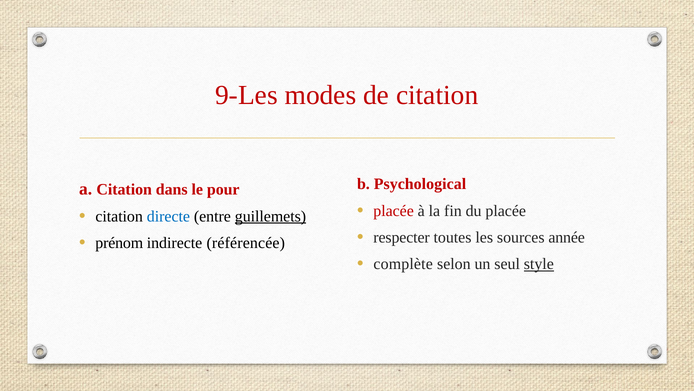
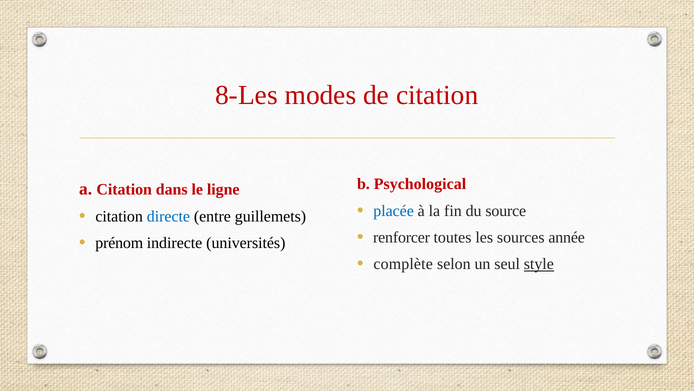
9-Les: 9-Les -> 8-Les (247, 95)
pour: pour -> ligne (223, 189)
placée colour: red -> blue (394, 210)
du placée: placée -> source (506, 210)
guillemets underline: present -> none (270, 216)
respecter: respecter -> renforcer (402, 237)
référencée: référencée -> universités (246, 243)
